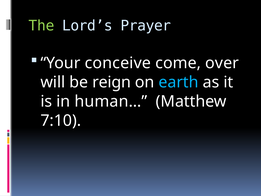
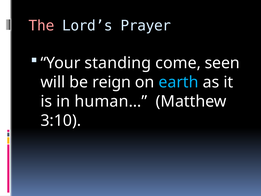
The colour: light green -> pink (41, 26)
conceive: conceive -> standing (118, 63)
over: over -> seen (222, 63)
7:10: 7:10 -> 3:10 (61, 120)
